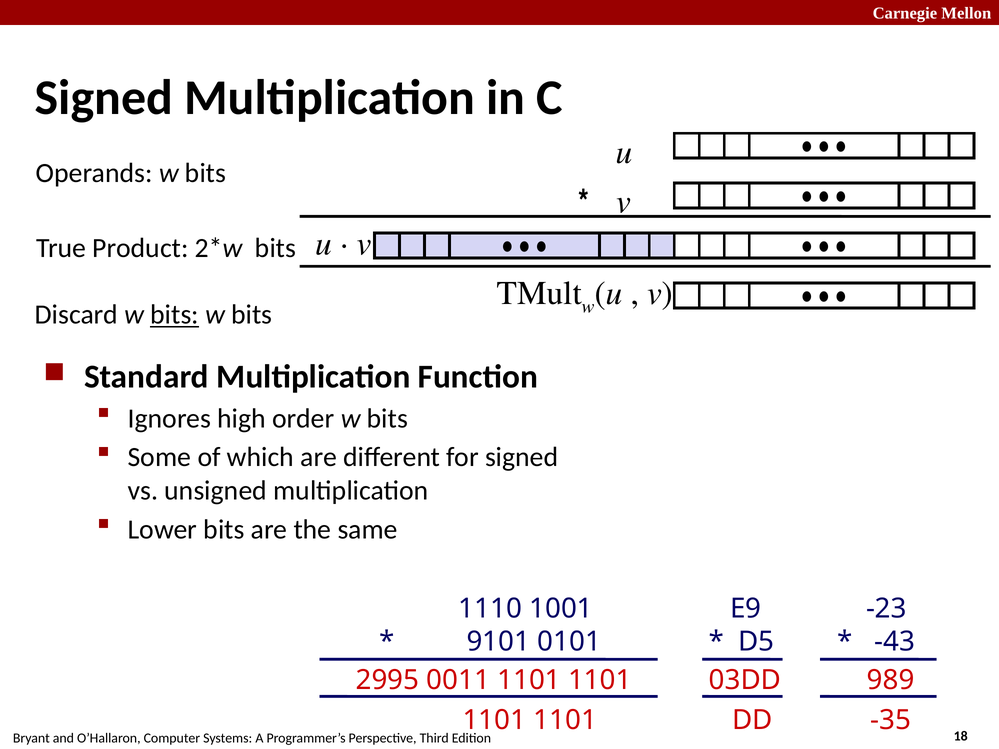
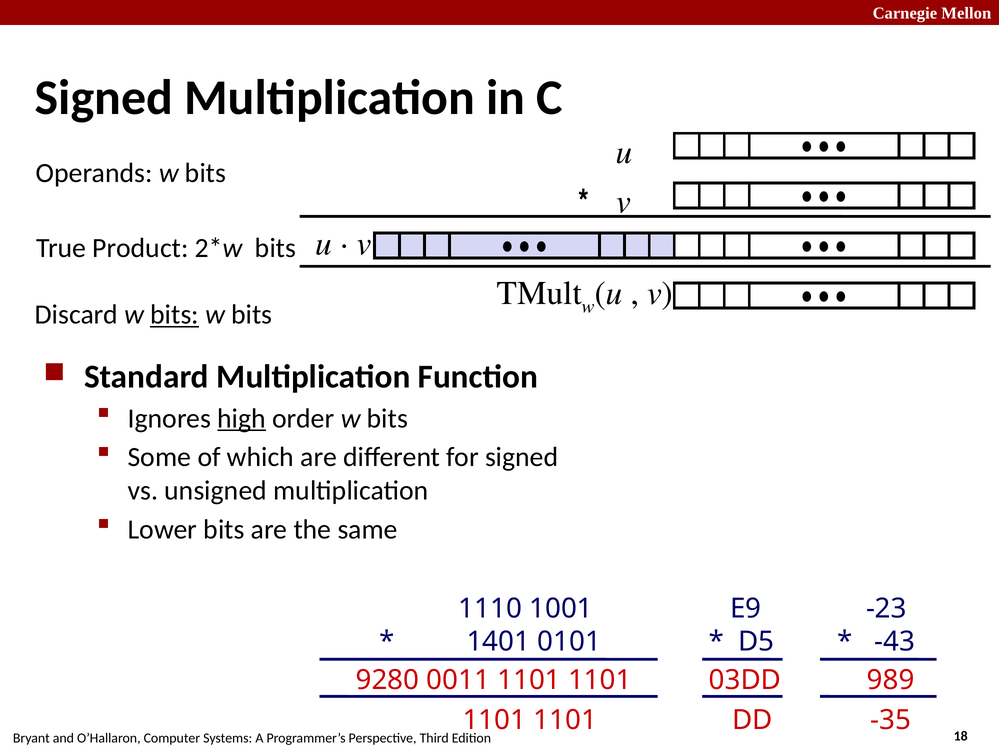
high underline: none -> present (242, 419)
9101: 9101 -> 1401 (498, 642)
2995: 2995 -> 9280 (387, 680)
